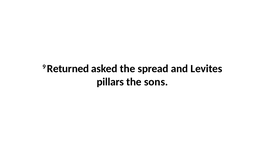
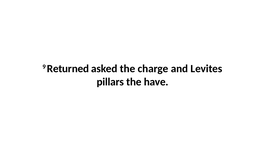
spread: spread -> charge (153, 69)
sons: sons -> have (156, 82)
